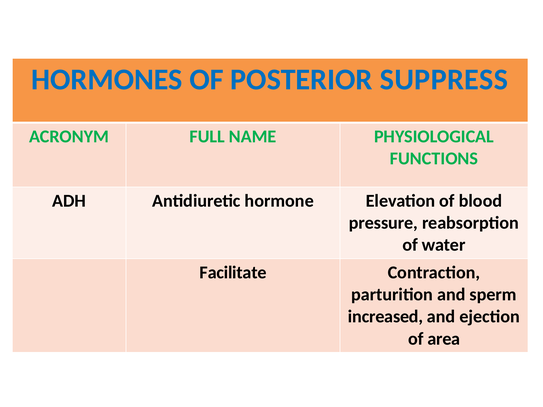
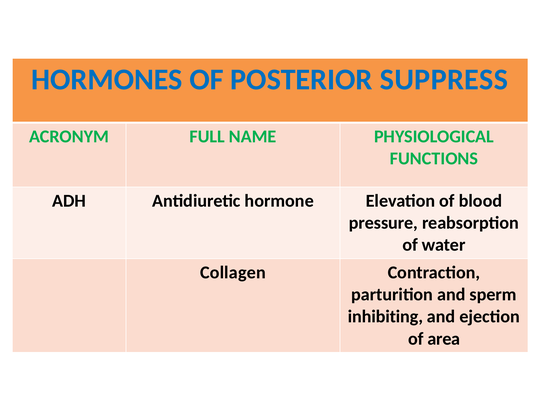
Facilitate: Facilitate -> Collagen (233, 273)
increased: increased -> inhibiting (386, 317)
